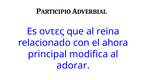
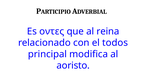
ahora: ahora -> todos (115, 43)
adorar: adorar -> aoristo (73, 66)
